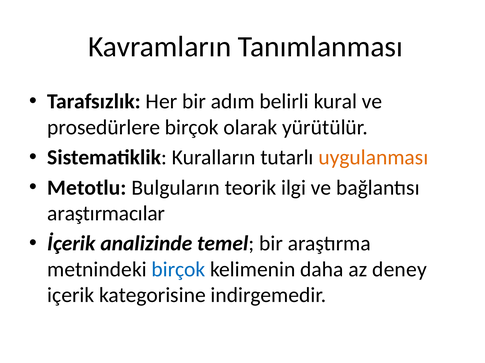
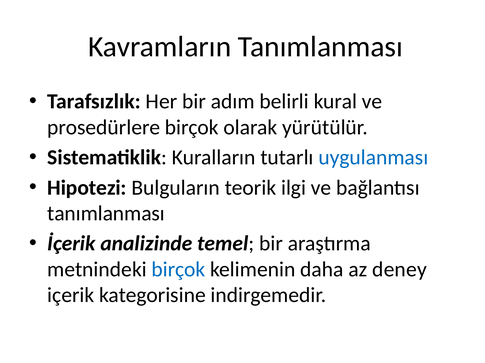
uygulanması colour: orange -> blue (373, 158)
Metotlu: Metotlu -> Hipotezi (87, 188)
araştırmacılar: araştırmacılar -> tanımlanması (106, 214)
